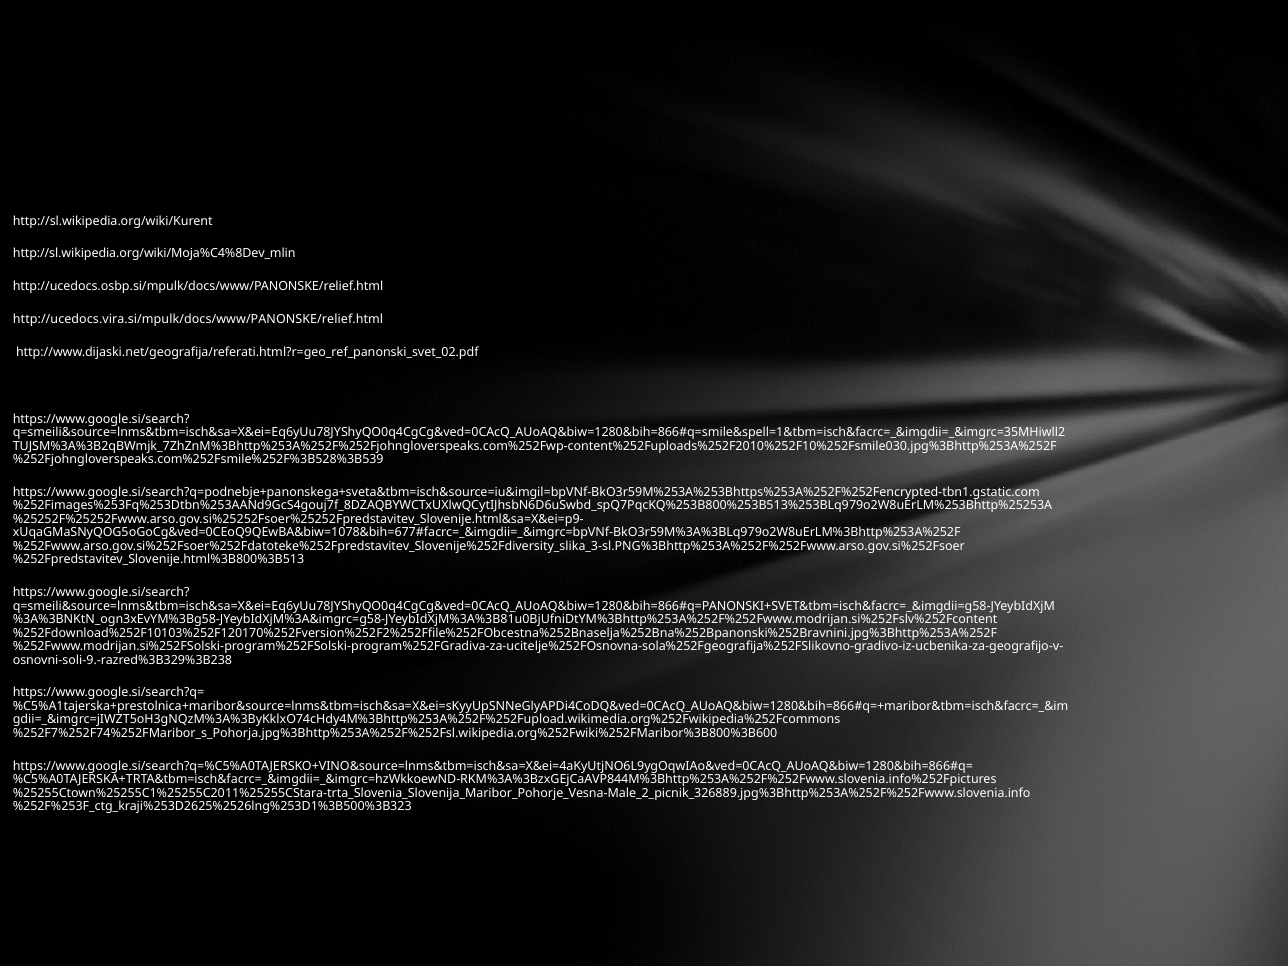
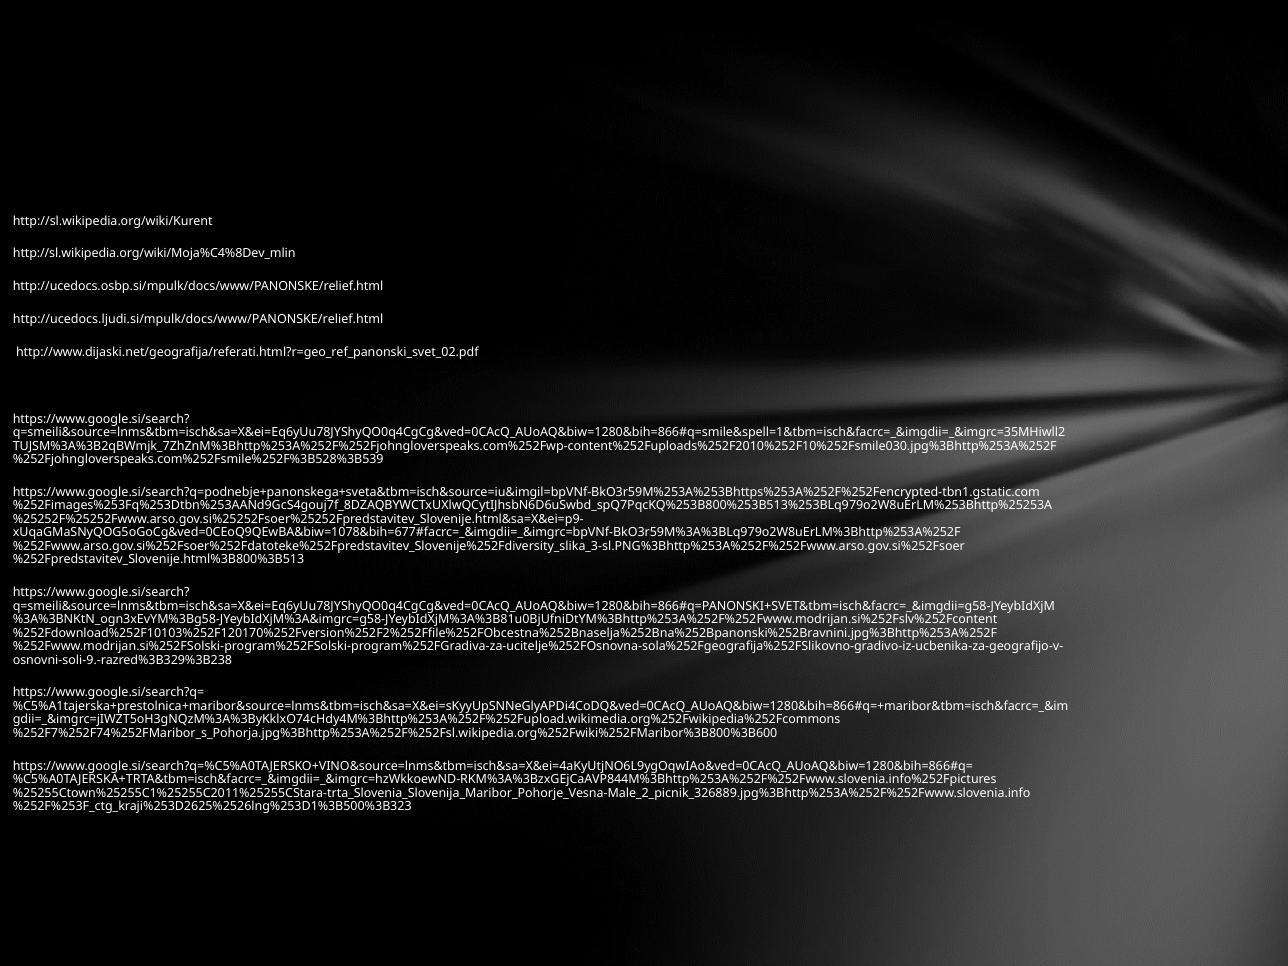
http://ucedocs.vira.si/mpulk/docs/www/PANONSKE/relief.html: http://ucedocs.vira.si/mpulk/docs/www/PANONSKE/relief.html -> http://ucedocs.ljudi.si/mpulk/docs/www/PANONSKE/relief.html (198, 319)
